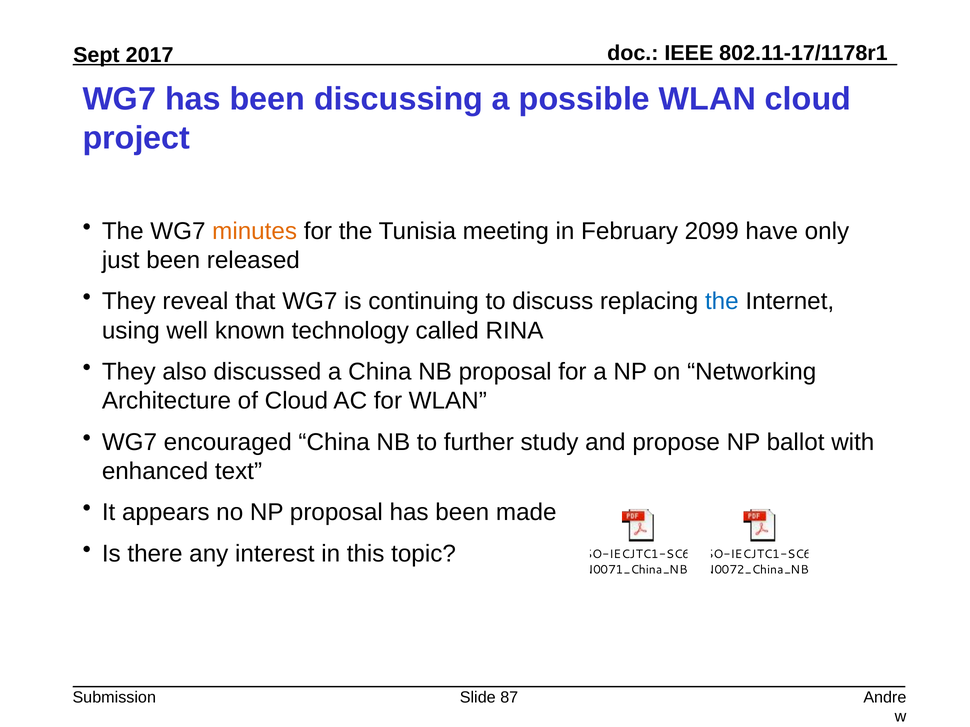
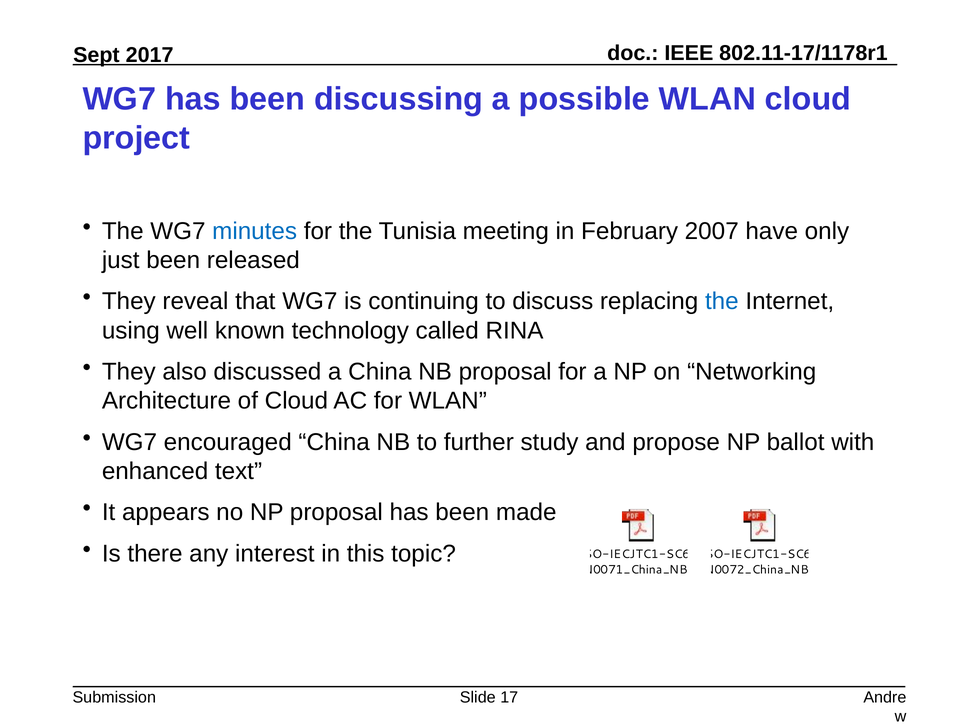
minutes colour: orange -> blue (255, 231)
2099: 2099 -> 2007 (712, 231)
87: 87 -> 17 (509, 698)
